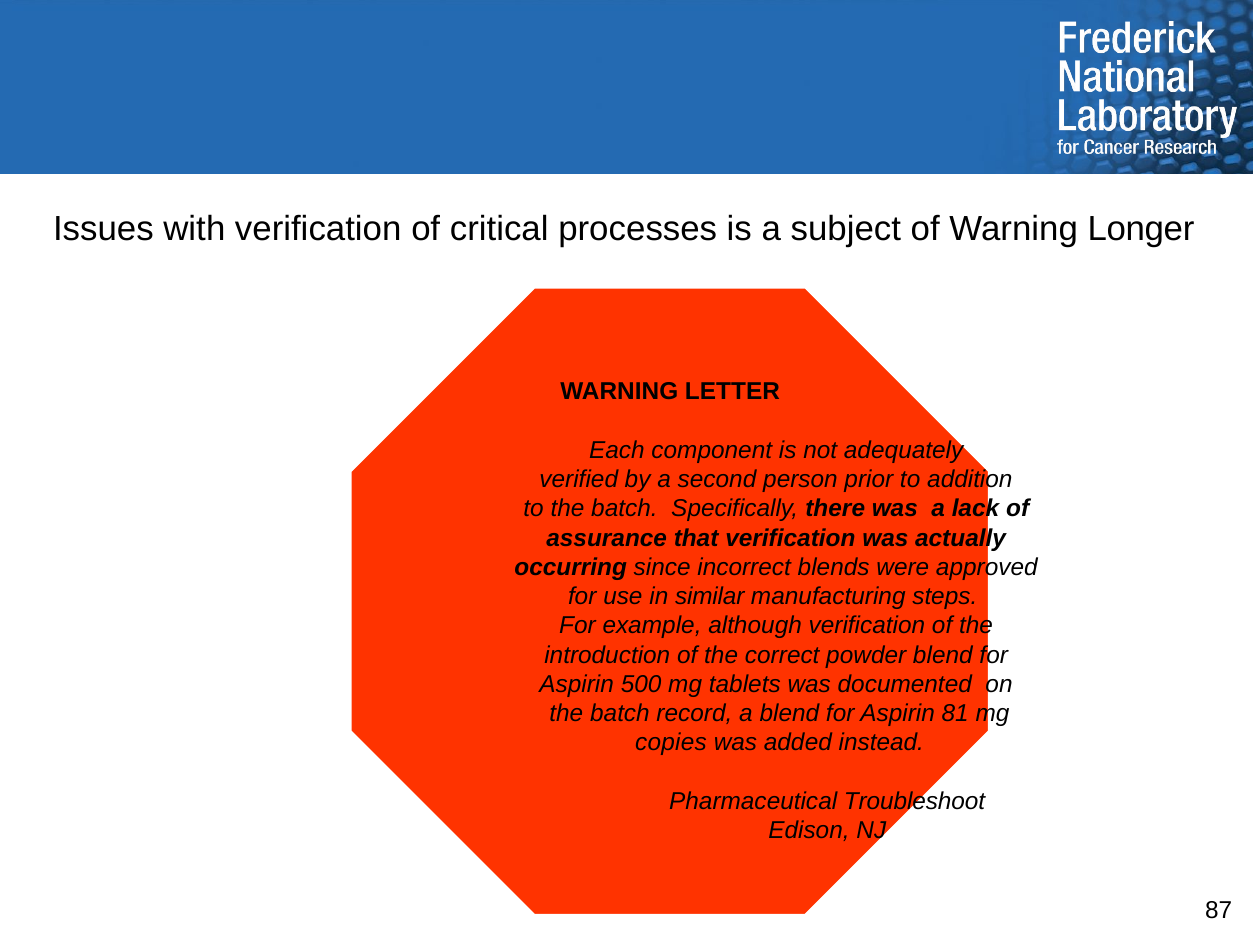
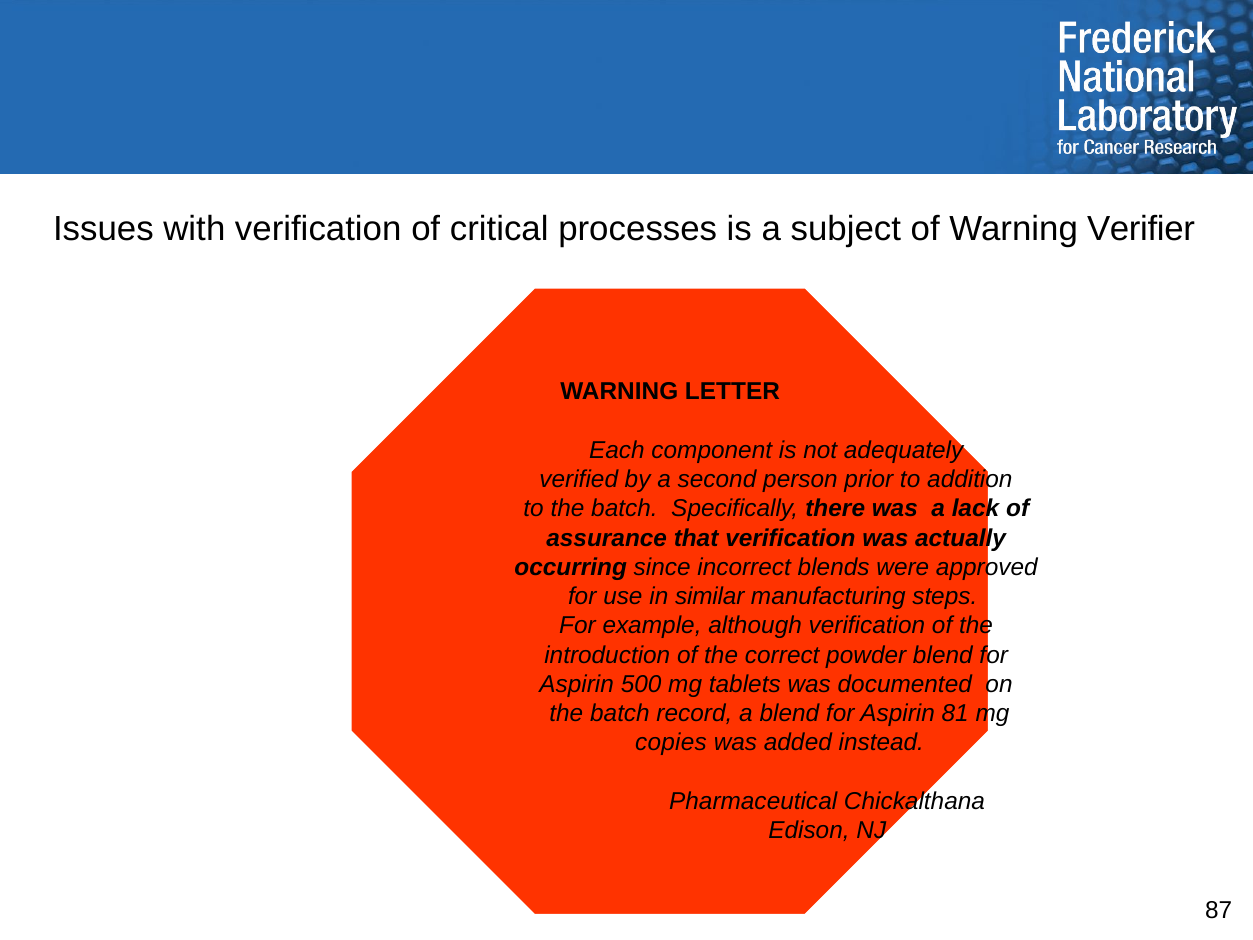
Longer: Longer -> Verifier (1141, 229)
Troubleshoot: Troubleshoot -> Chickalthana (914, 801)
